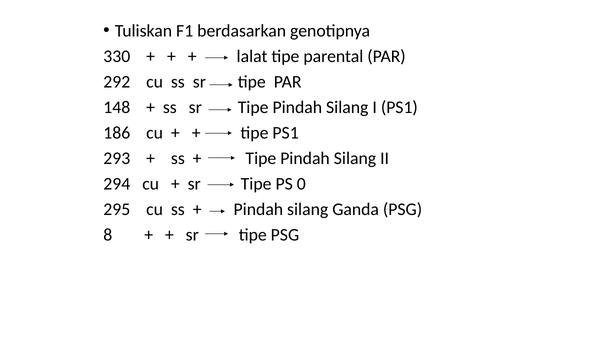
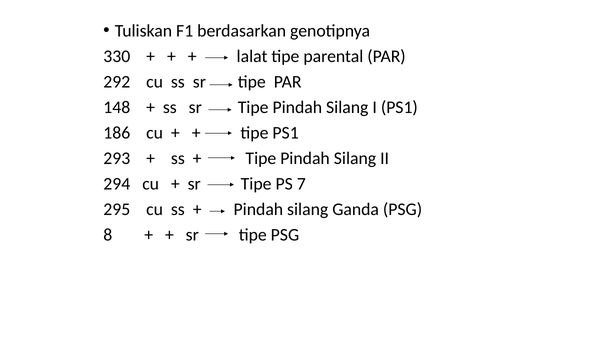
0: 0 -> 7 (301, 184)
